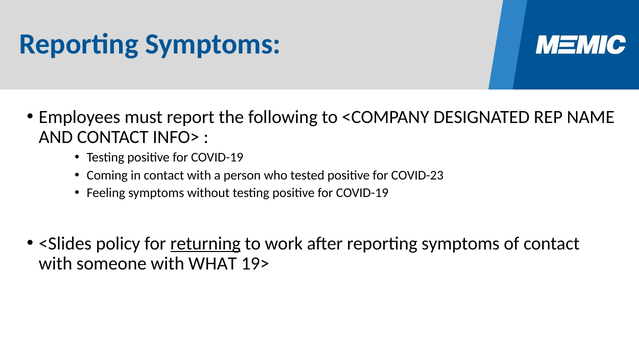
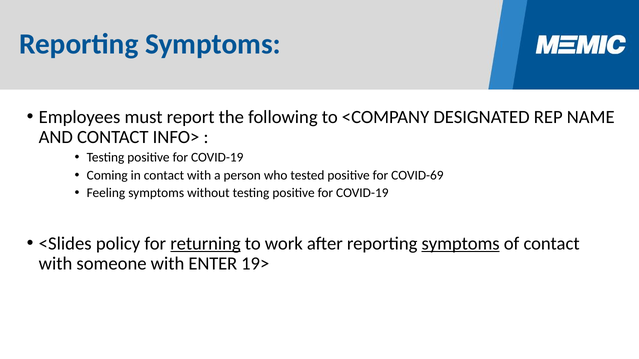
COVID-23: COVID-23 -> COVID-69 (417, 175)
symptoms underline: none -> present (461, 244)
WHAT: WHAT -> ENTER (213, 264)
